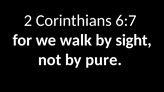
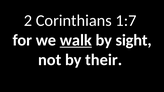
6:7: 6:7 -> 1:7 (126, 21)
walk underline: none -> present (76, 40)
pure: pure -> their (104, 60)
